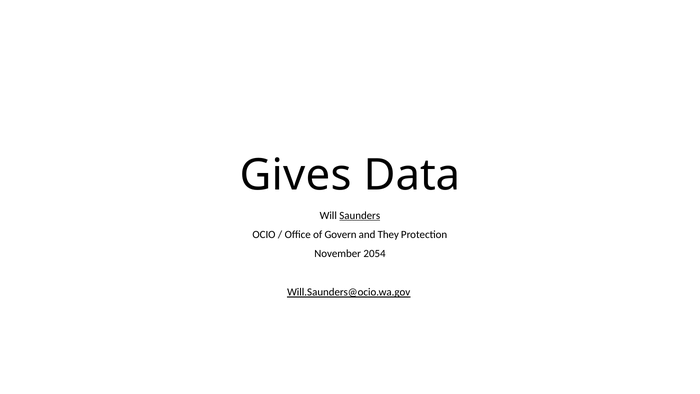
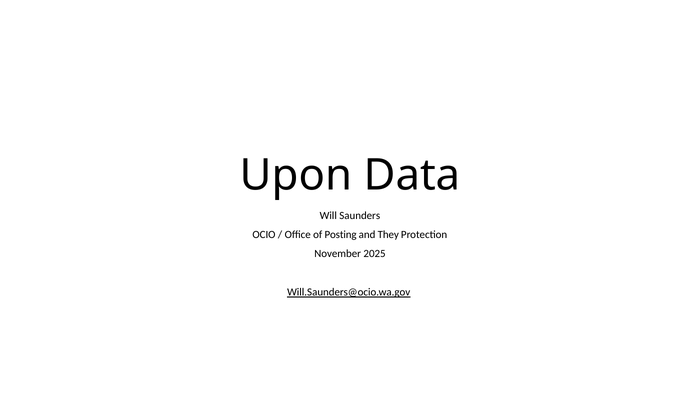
Gives: Gives -> Upon (296, 175)
Saunders underline: present -> none (360, 215)
Govern: Govern -> Posting (341, 234)
2054: 2054 -> 2025 (375, 254)
